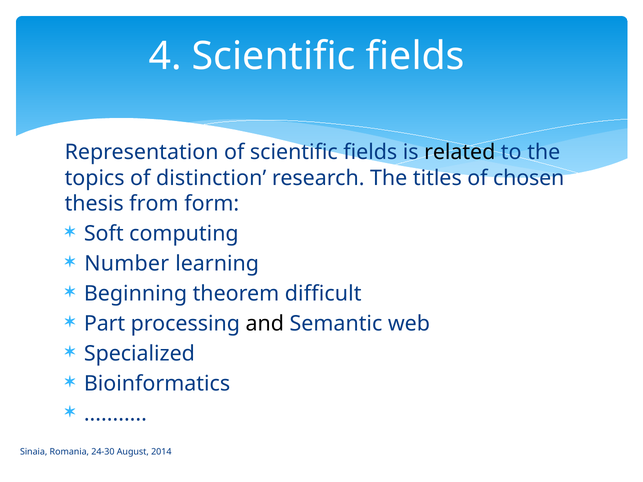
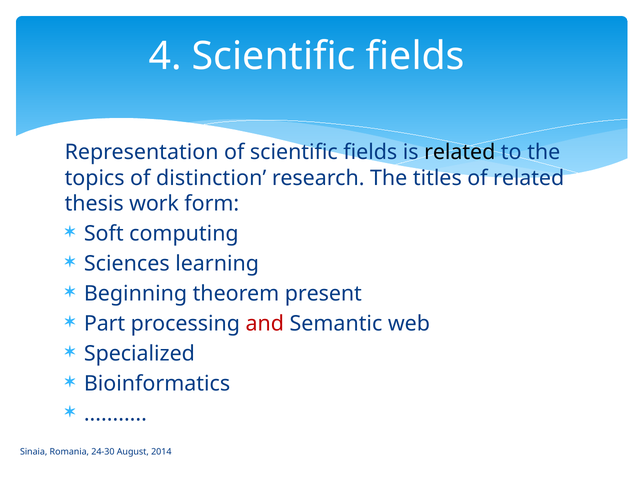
of chosen: chosen -> related (529, 178)
from: from -> work (154, 204)
Number: Number -> Sciences (127, 264)
difficult: difficult -> present (323, 294)
and colour: black -> red (265, 324)
